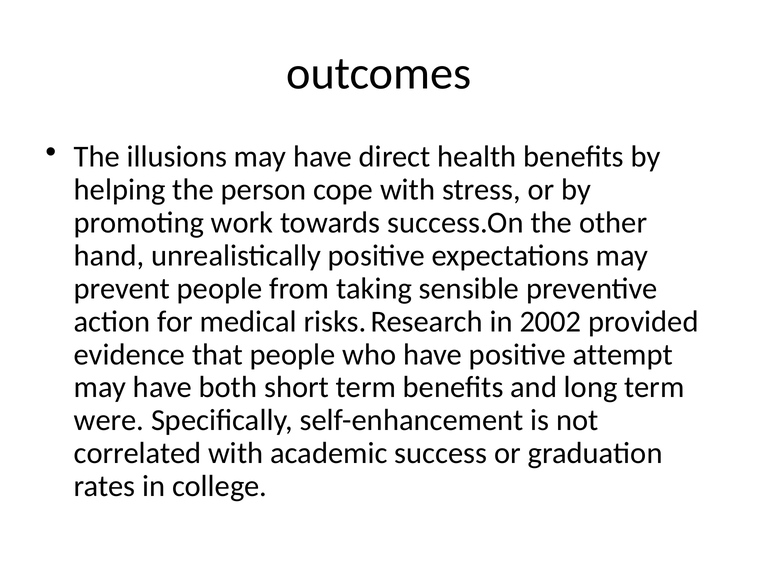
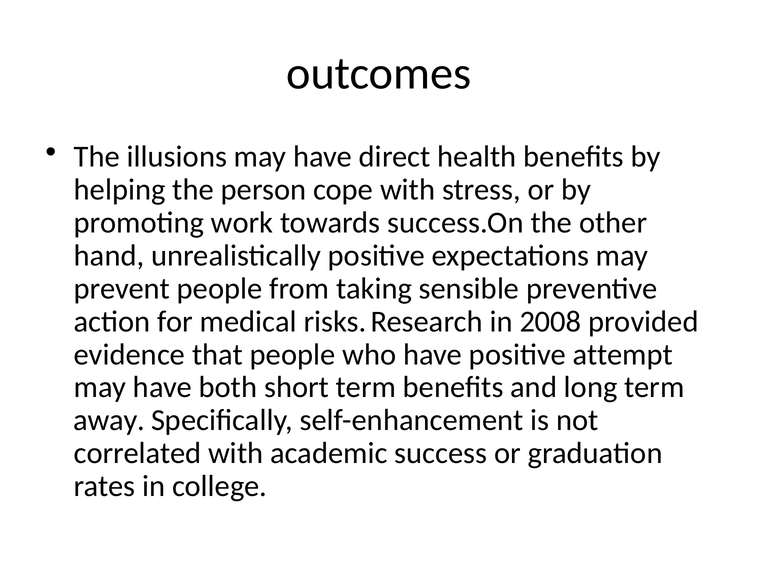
2002: 2002 -> 2008 (550, 322)
were: were -> away (109, 421)
